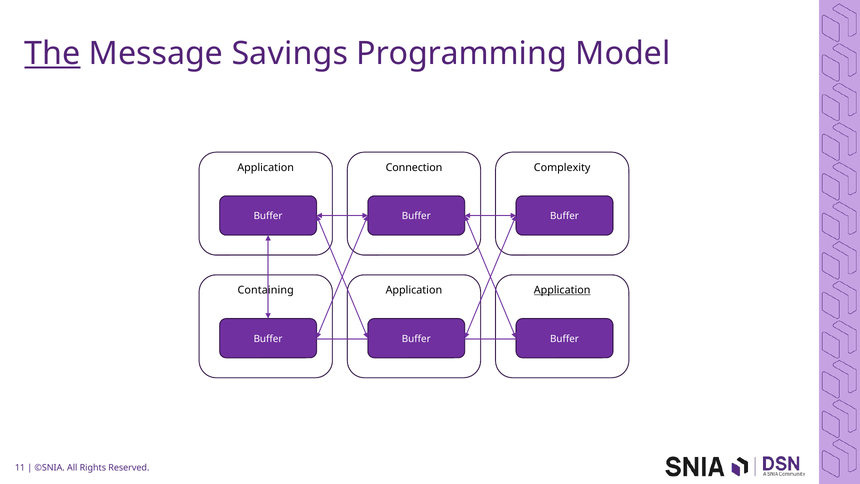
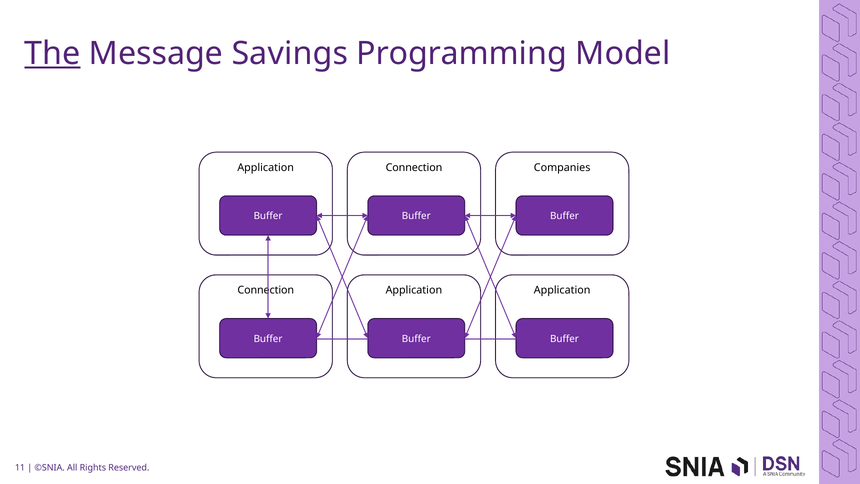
Complexity: Complexity -> Companies (562, 167)
Containing: Containing -> Connection (266, 290)
Application underline: present -> none (562, 290)
